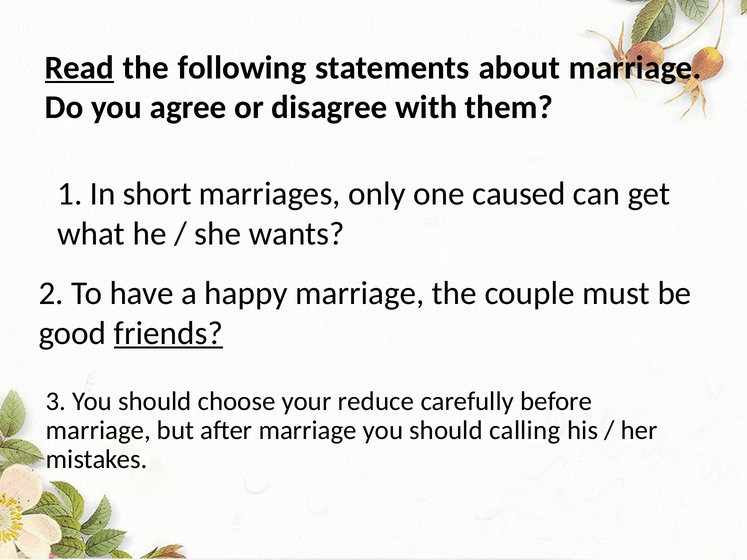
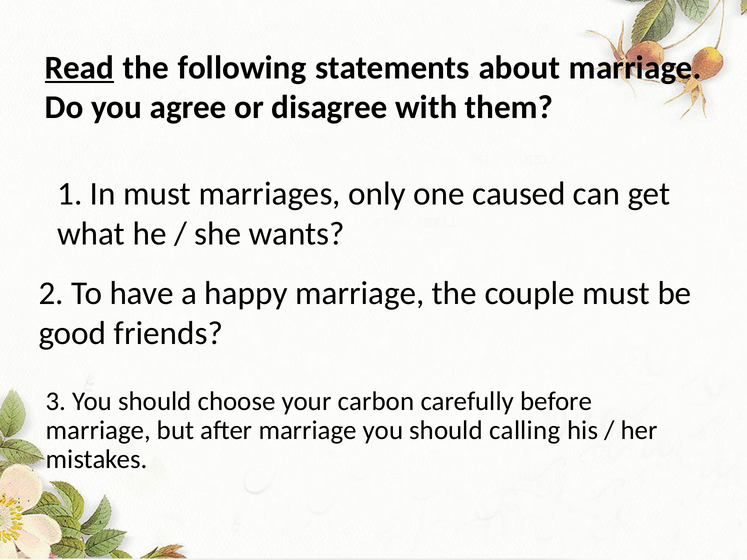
In short: short -> must (157, 194)
friends underline: present -> none (168, 334)
reduce: reduce -> carbon (376, 402)
